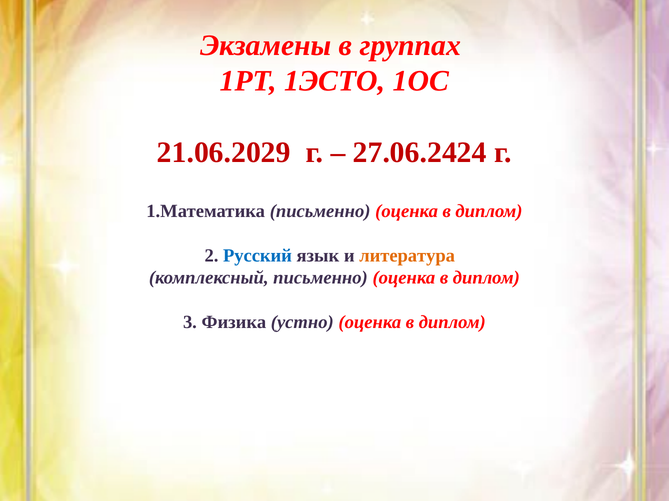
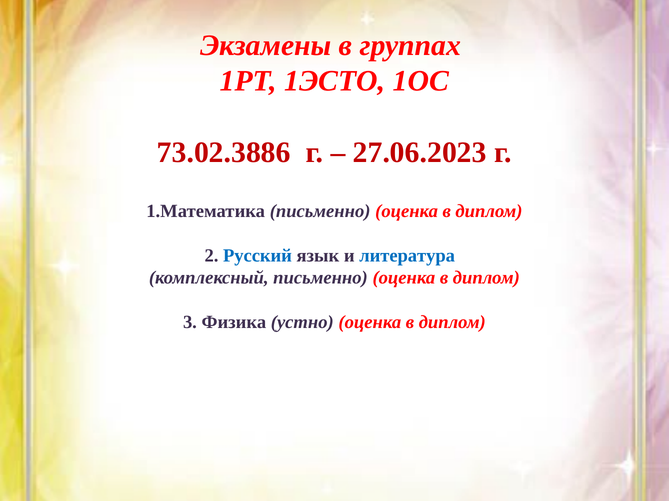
21.06.2029: 21.06.2029 -> 73.02.3886 (224, 153)
27.06.2424: 27.06.2424 -> 27.06.2023 (420, 153)
литература colour: orange -> blue (407, 256)
